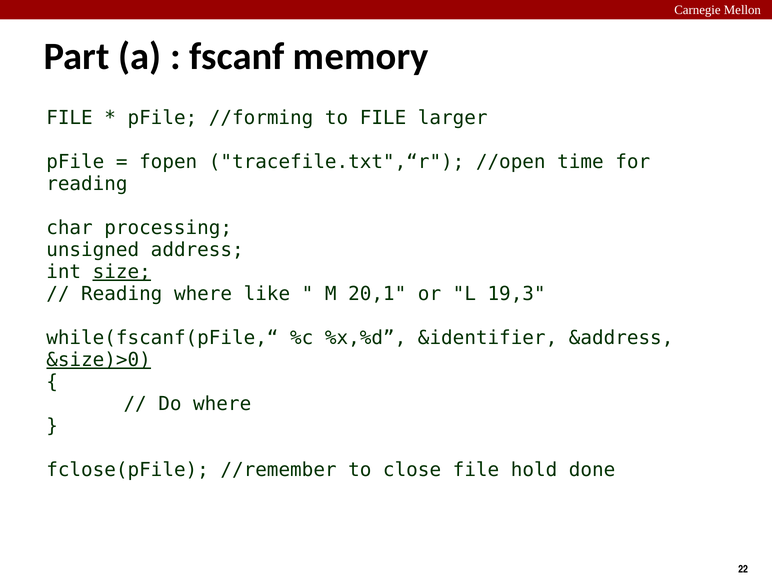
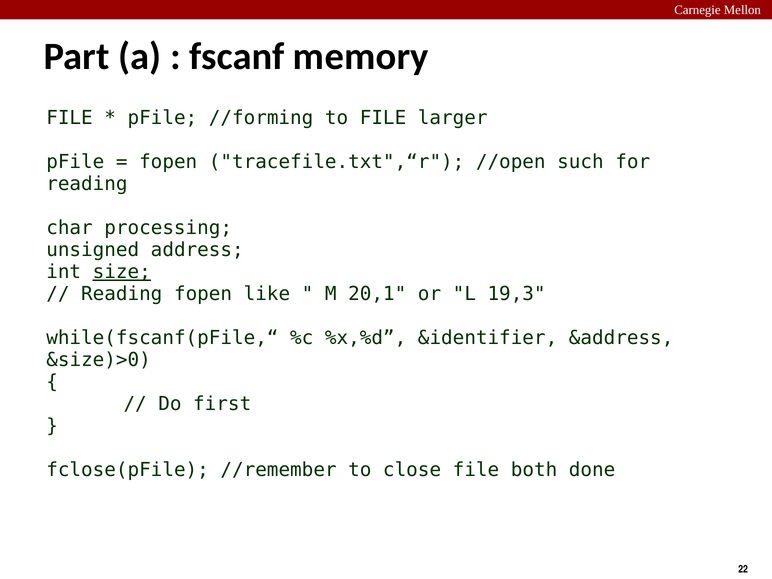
time: time -> such (580, 162)
Reading where: where -> fopen (203, 294)
&size)>0 underline: present -> none (99, 360)
Do where: where -> first (222, 404)
hold: hold -> both (534, 470)
